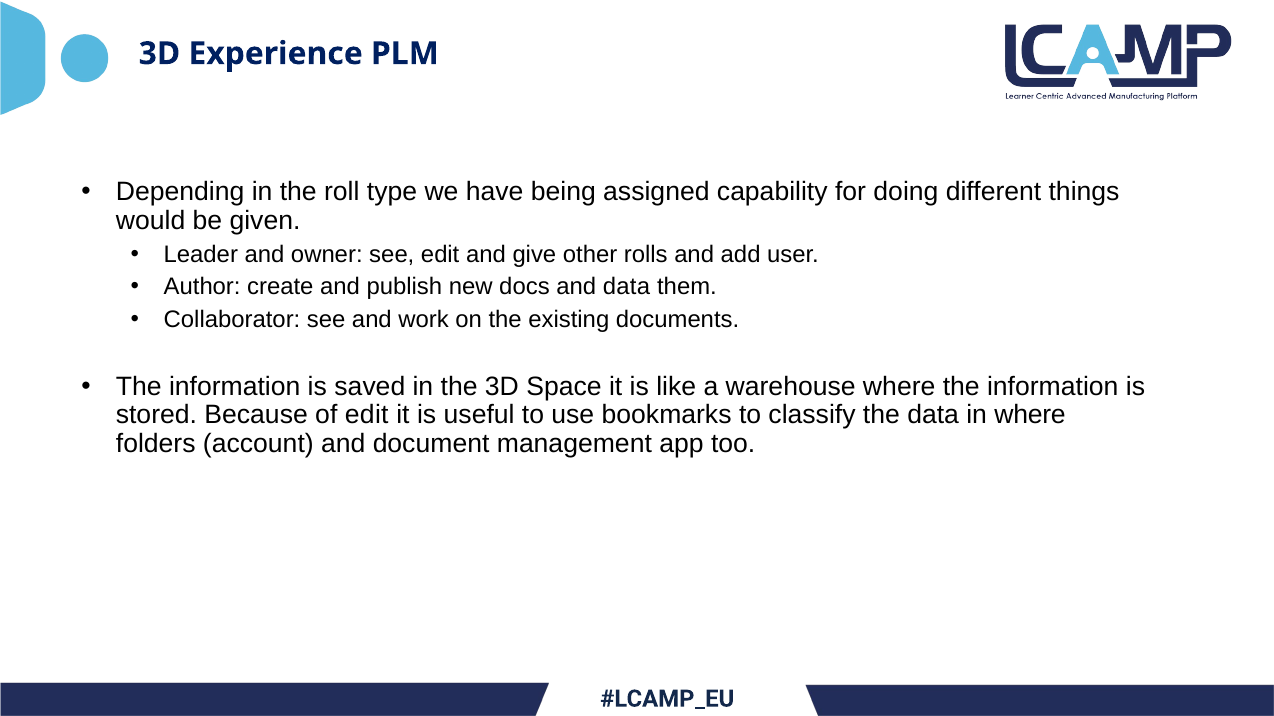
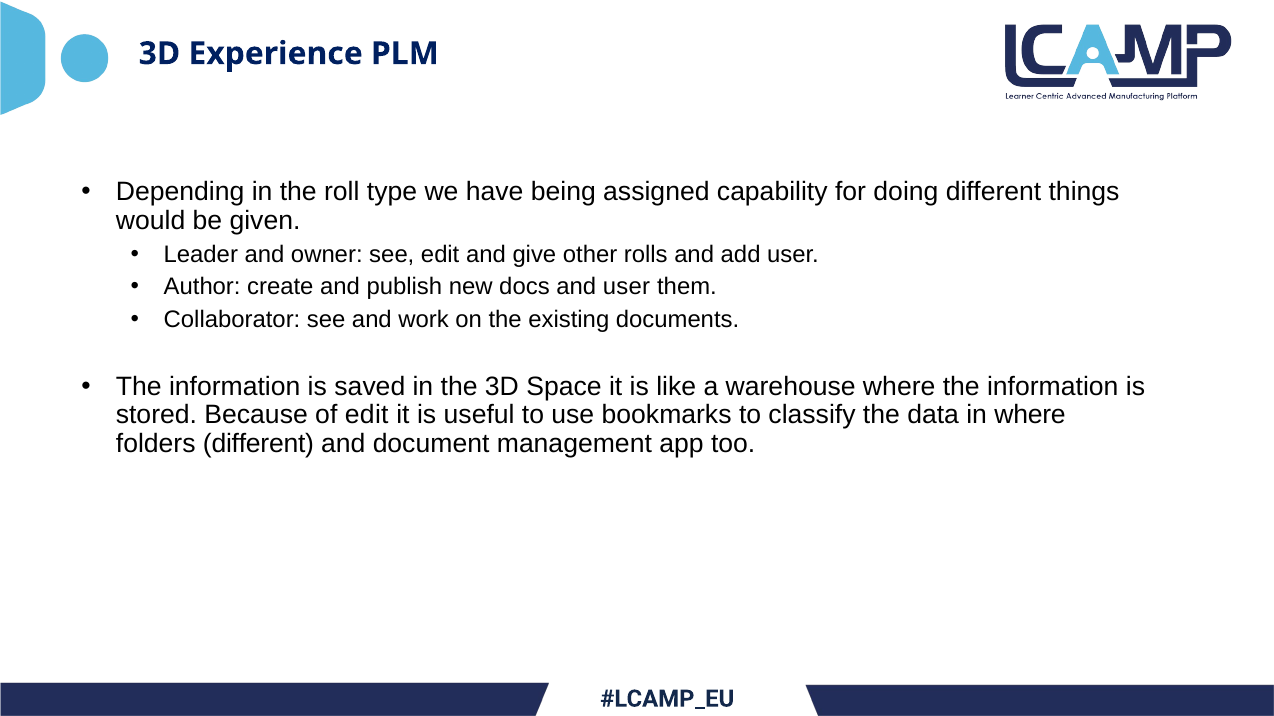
and data: data -> user (627, 287)
folders account: account -> different (258, 444)
